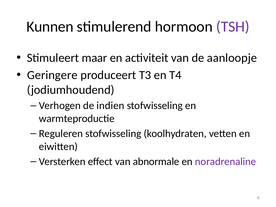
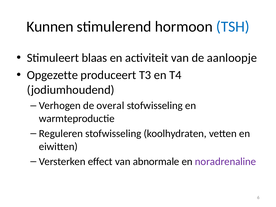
TSH colour: purple -> blue (233, 27)
maar: maar -> blaas (94, 58)
Geringere: Geringere -> Opgezette (52, 75)
indien: indien -> overal (110, 106)
